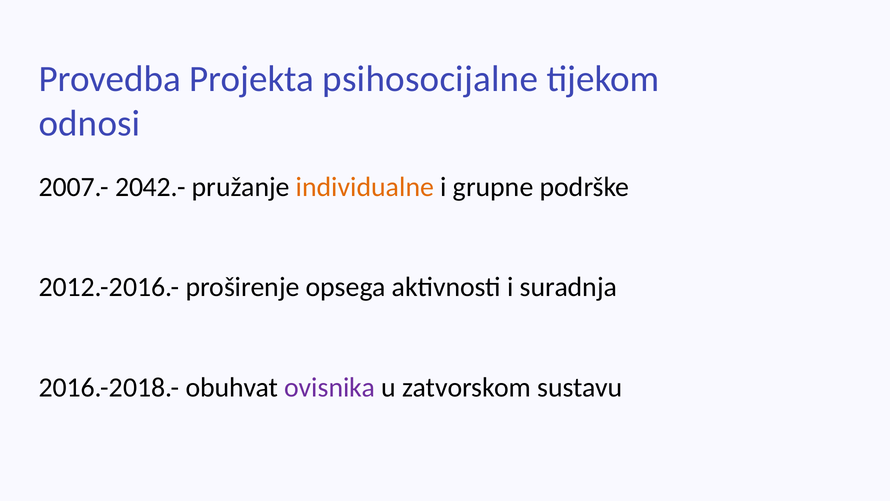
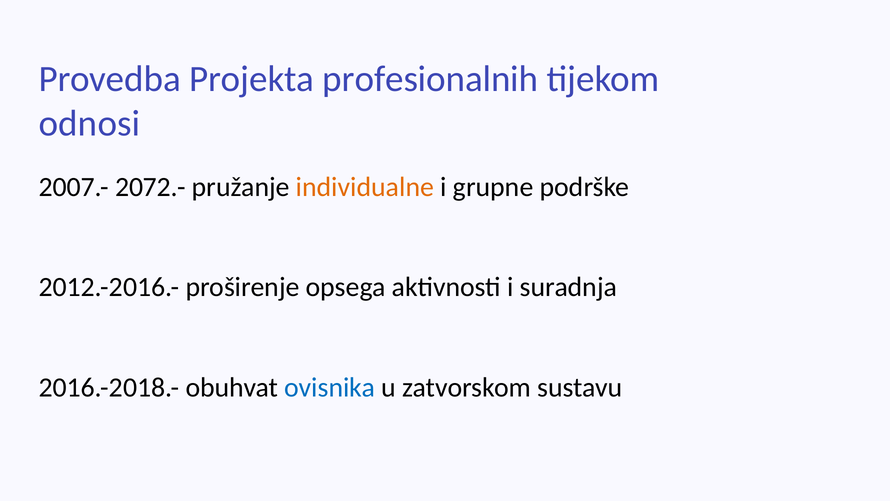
psihosocijalne: psihosocijalne -> profesionalnih (430, 79)
2042.-: 2042.- -> 2072.- (151, 187)
ovisnika colour: purple -> blue (330, 387)
